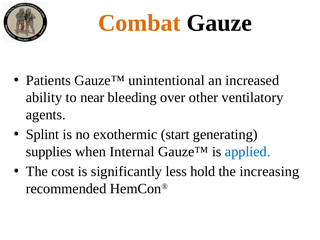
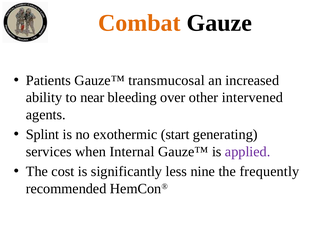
unintentional: unintentional -> transmucosal (167, 80)
ventilatory: ventilatory -> intervened (252, 98)
supplies: supplies -> services (49, 152)
applied colour: blue -> purple (248, 152)
hold: hold -> nine (203, 172)
increasing: increasing -> frequently (269, 172)
